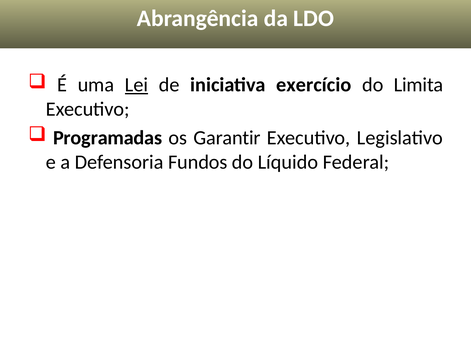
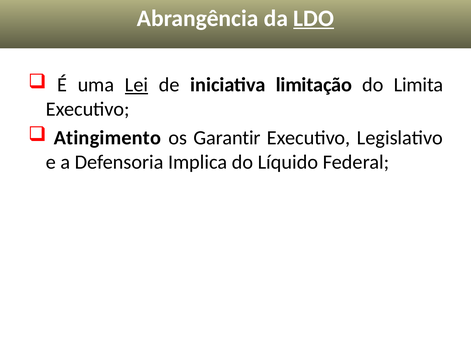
LDO underline: none -> present (314, 18)
exercício: exercício -> limitação (314, 85)
Programadas: Programadas -> Atingimento (107, 138)
Fundos: Fundos -> Implica (198, 162)
